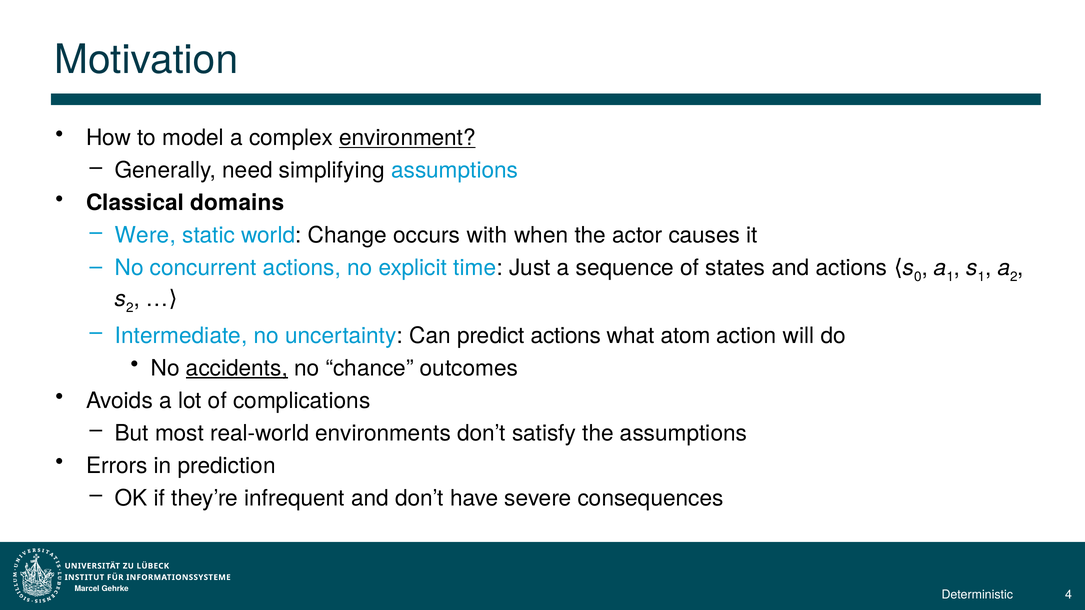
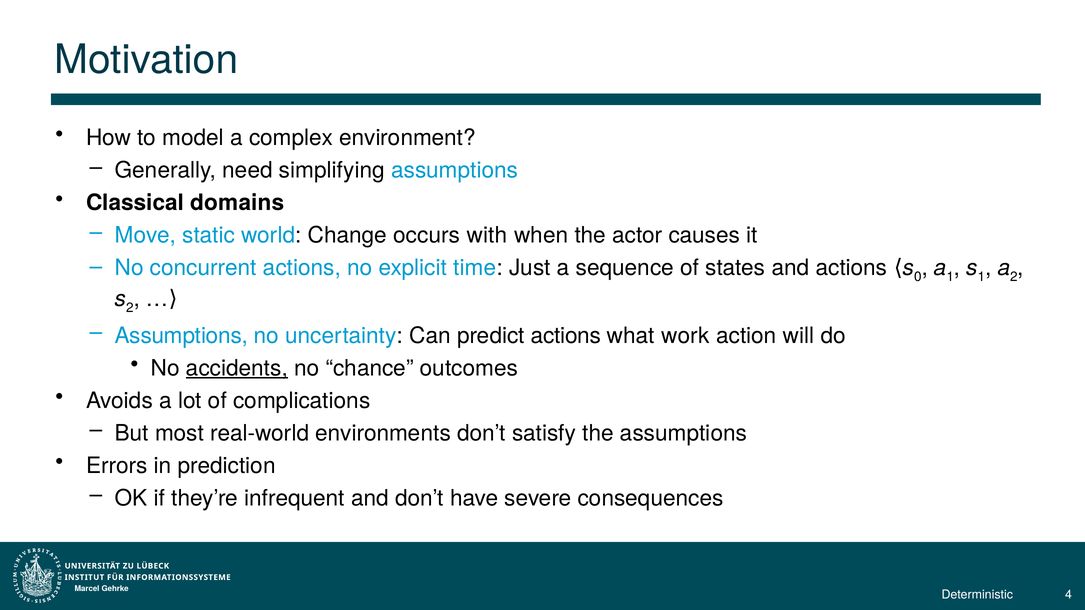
environment underline: present -> none (407, 138)
Were: Were -> Move (145, 235)
Intermediate: Intermediate -> Assumptions (181, 336)
atom: atom -> work (685, 336)
